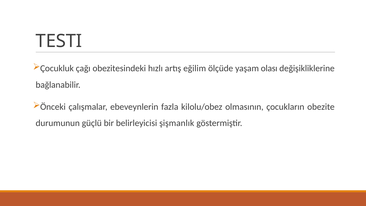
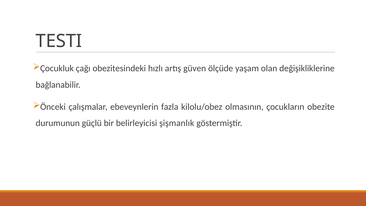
eğilim: eğilim -> güven (195, 68)
olası: olası -> olan (269, 68)
